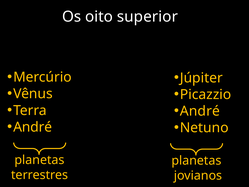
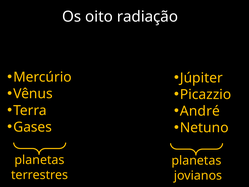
superior: superior -> radiação (147, 17)
André: André -> Gases (33, 127)
